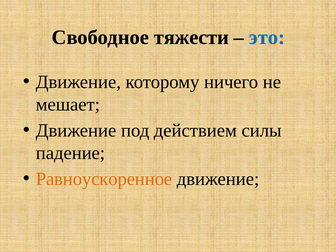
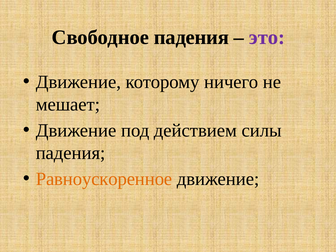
Свободное тяжести: тяжести -> падения (191, 37)
это colour: blue -> purple (267, 37)
падение: падение -> падения (70, 153)
